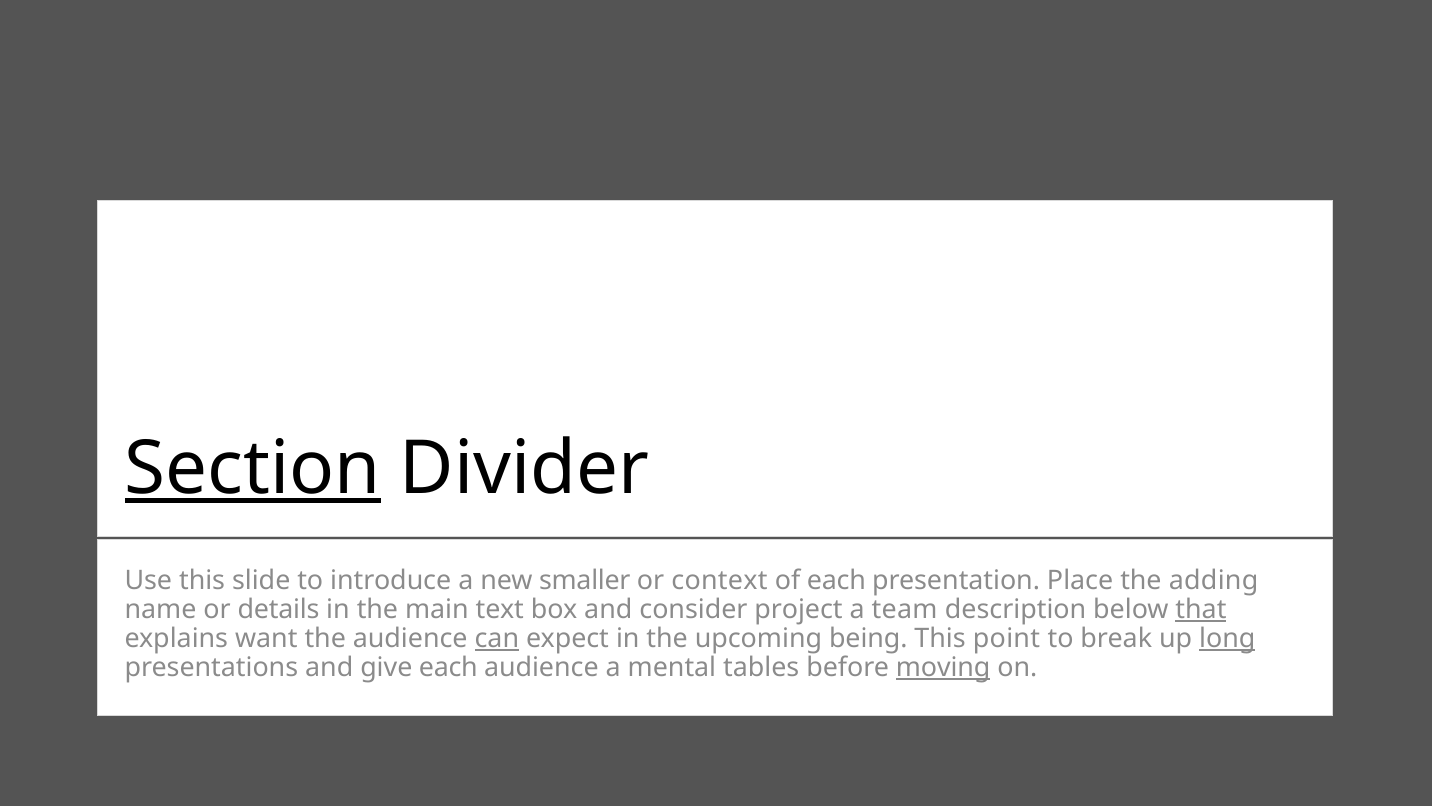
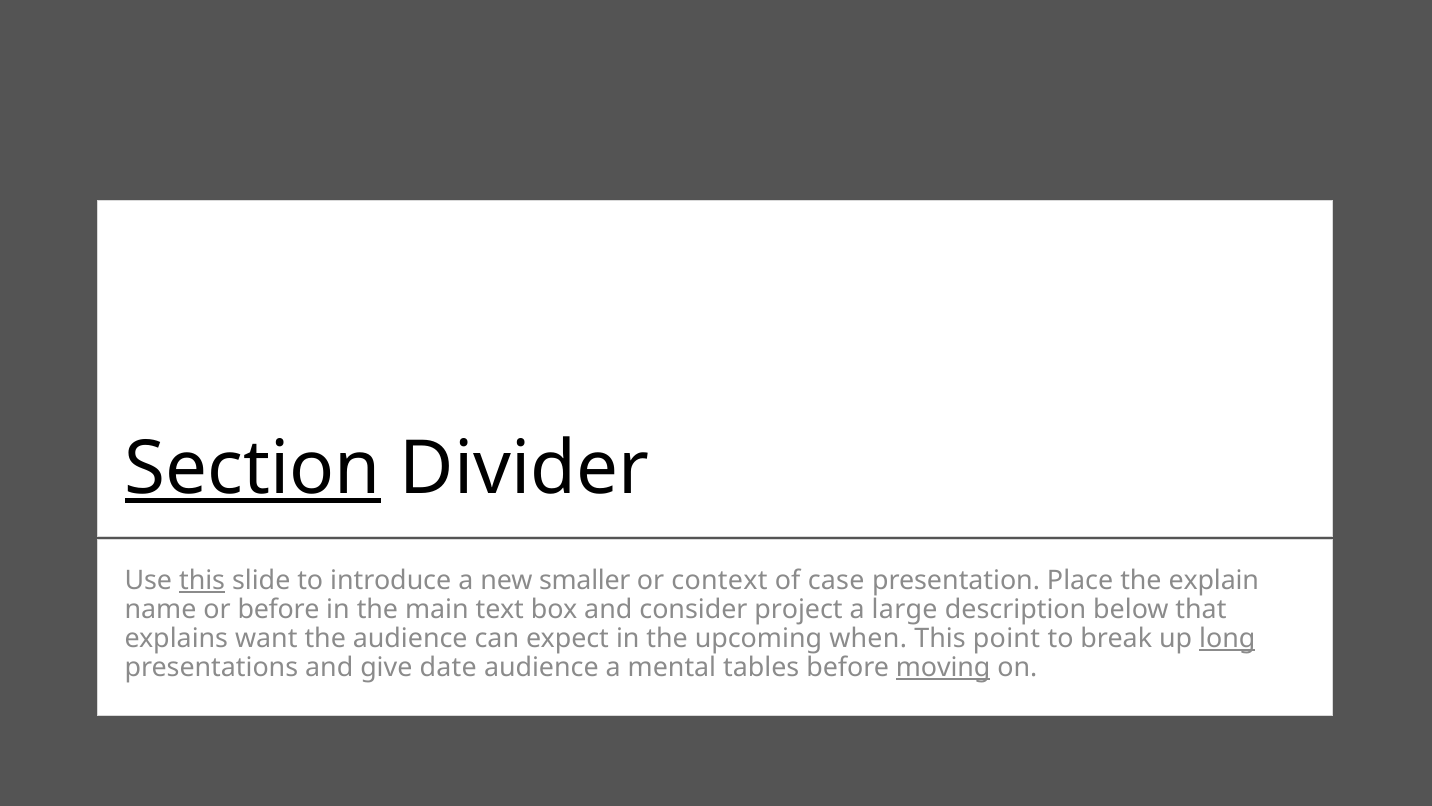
this underline: none -> present (202, 580)
of each: each -> case (836, 580)
adding: adding -> explain (1214, 580)
or details: details -> before (279, 609)
team: team -> large (905, 609)
that underline: present -> none (1201, 609)
can underline: present -> none (497, 638)
being: being -> when (868, 638)
give each: each -> date (448, 667)
